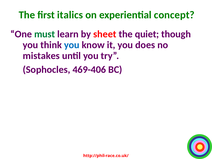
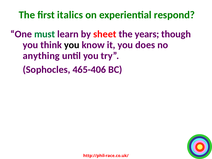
concept: concept -> respond (174, 15)
quiet: quiet -> years (147, 34)
you colour: blue -> black (72, 45)
mistakes: mistakes -> anything (41, 56)
469-406: 469-406 -> 465-406 (89, 70)
